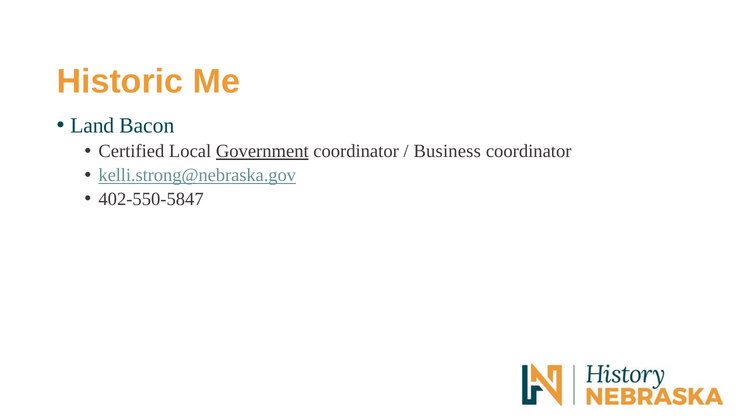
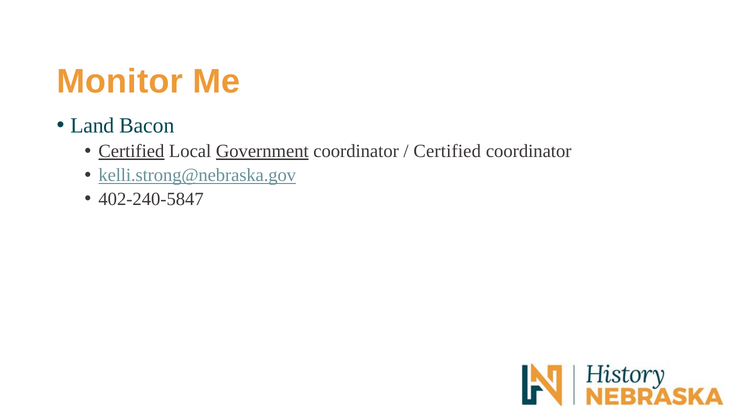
Historic: Historic -> Monitor (120, 82)
Certified underline: none -> present (131, 151)
Business: Business -> Certified (447, 151)
402-550-5847: 402-550-5847 -> 402-240-5847 (151, 199)
